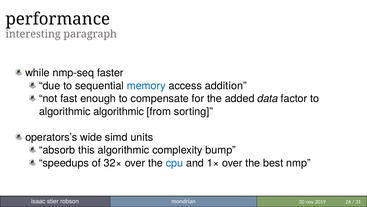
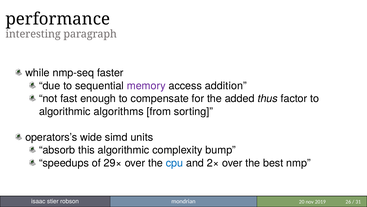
memory colour: blue -> purple (146, 86)
data: data -> thus (268, 98)
algorithmic algorithmic: algorithmic -> algorithms (119, 111)
32×: 32× -> 29× (113, 163)
1×: 1× -> 2× (213, 163)
